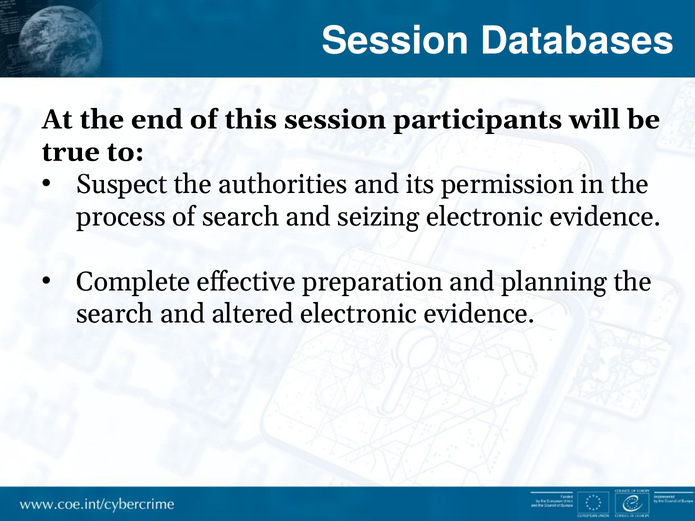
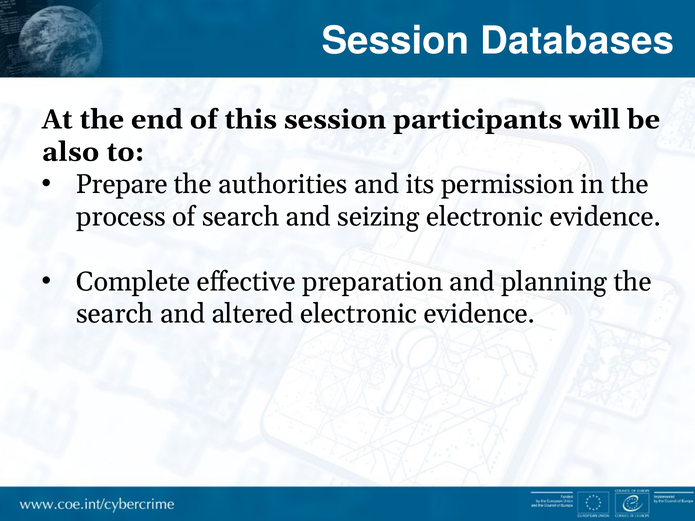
true: true -> also (71, 152)
Suspect: Suspect -> Prepare (122, 184)
